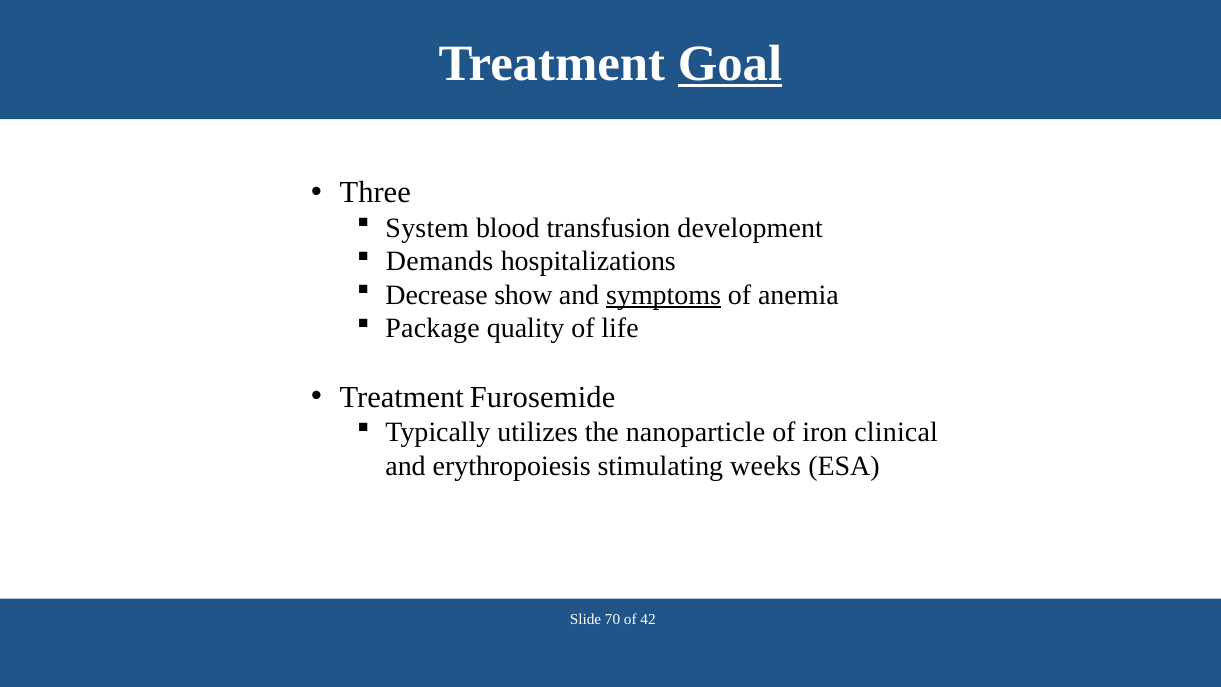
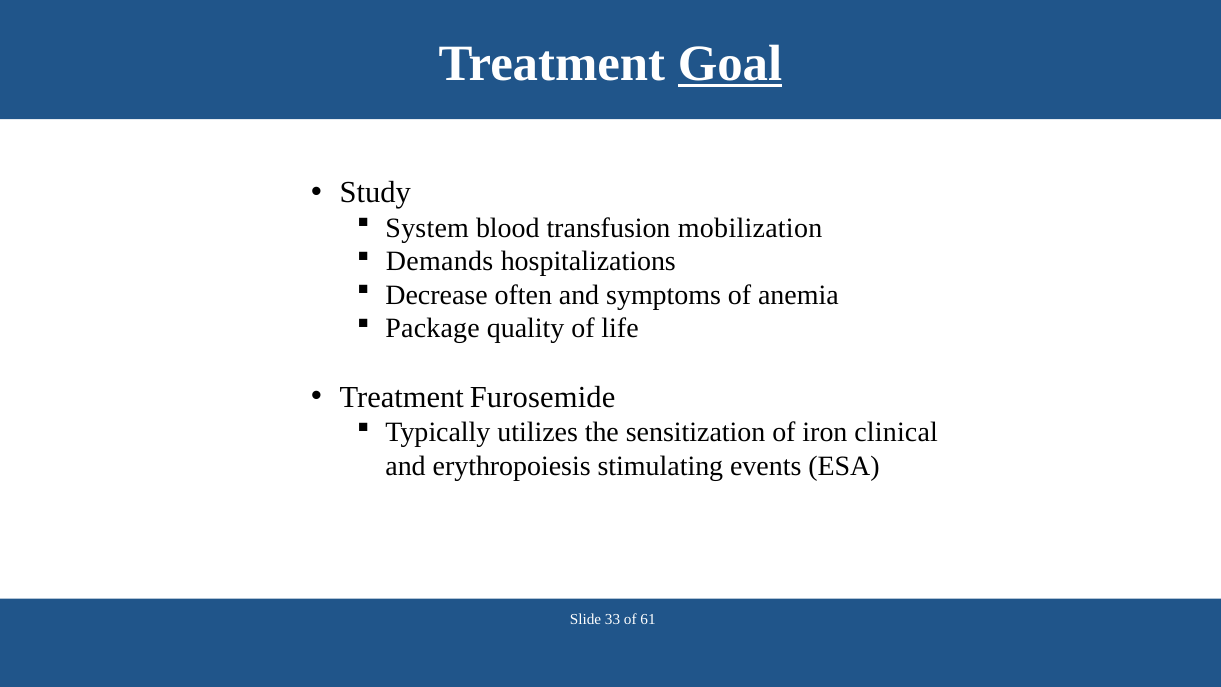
Three: Three -> Study (375, 193)
development: development -> mobilization (750, 228)
show: show -> often (523, 295)
symptoms underline: present -> none (664, 295)
nanoparticle: nanoparticle -> sensitization (696, 432)
weeks: weeks -> events (766, 466)
70: 70 -> 33 (613, 619)
42: 42 -> 61 (648, 619)
